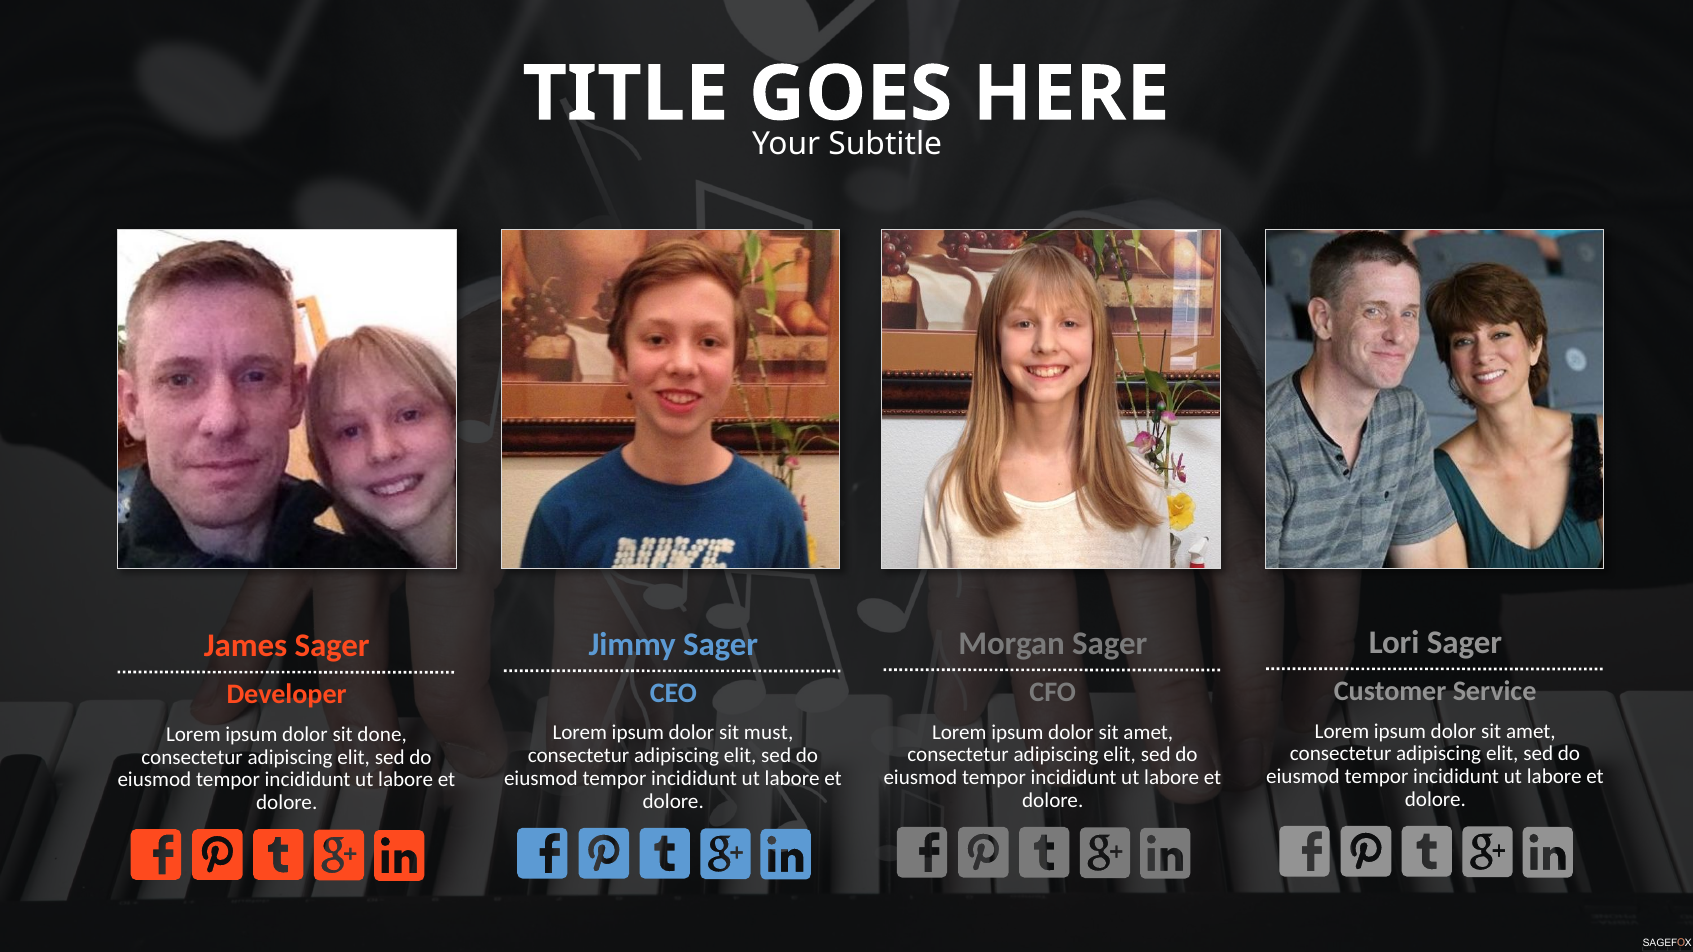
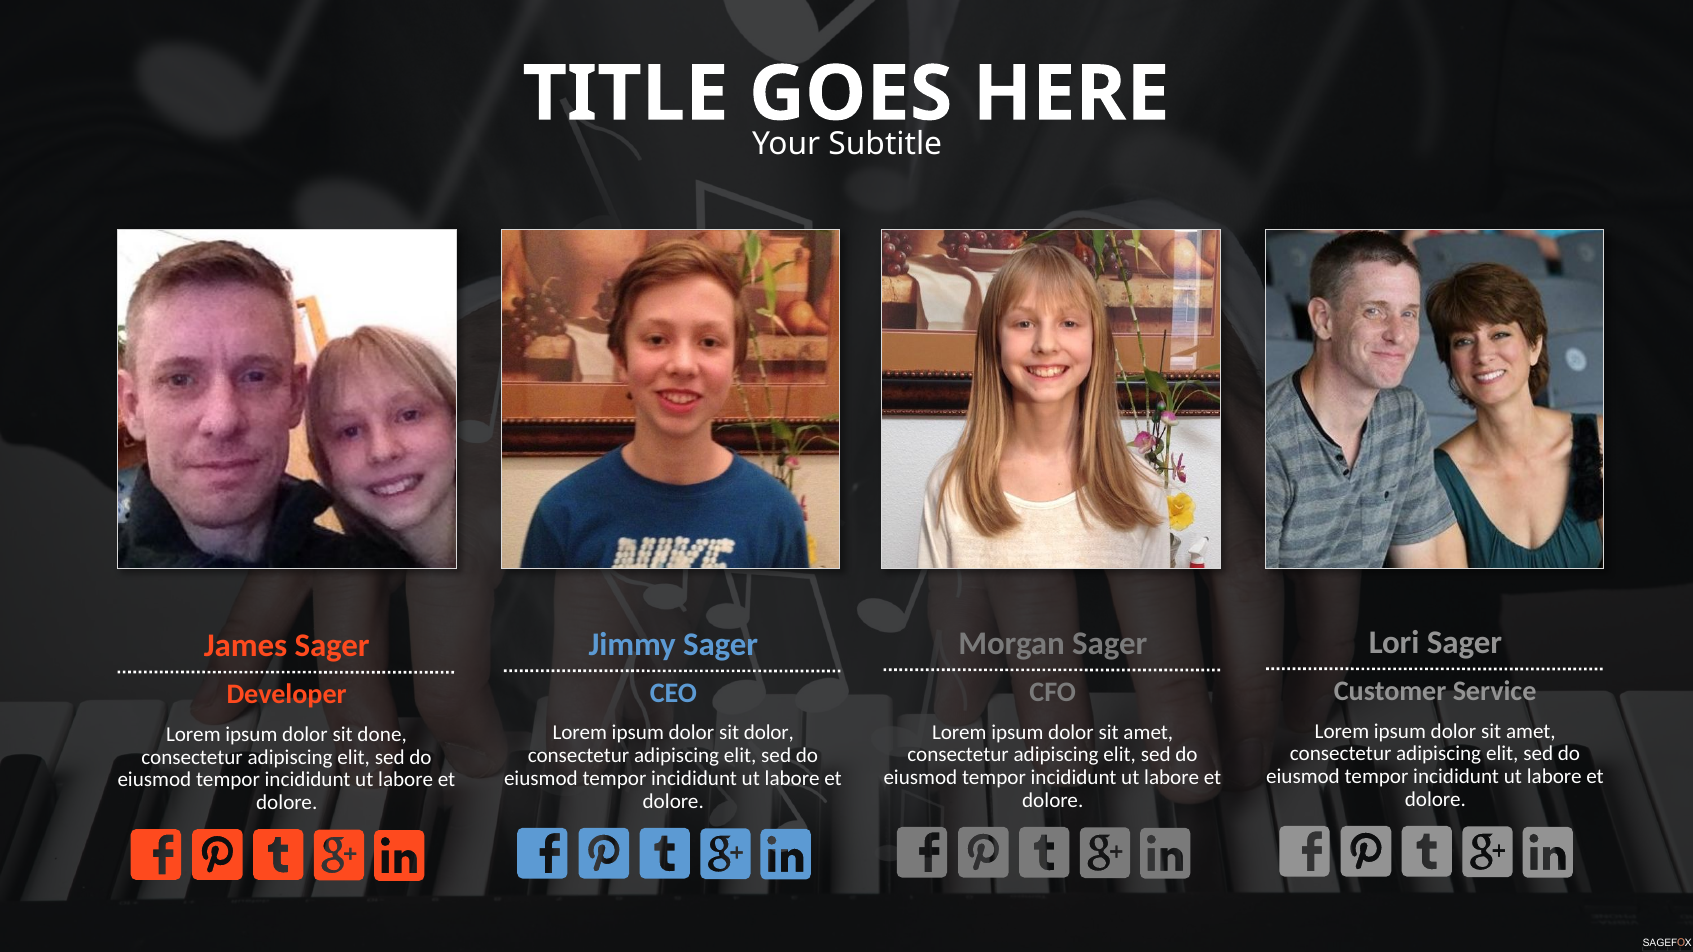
sit must: must -> dolor (769, 733)
